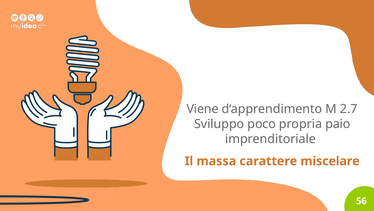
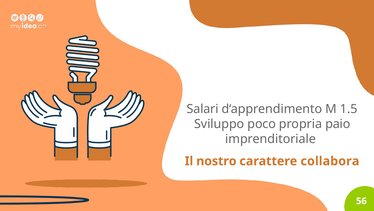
Viene: Viene -> Salari (203, 109)
2.7: 2.7 -> 1.5 (349, 109)
massa: massa -> nostro (216, 161)
miscelare: miscelare -> collabora (330, 161)
